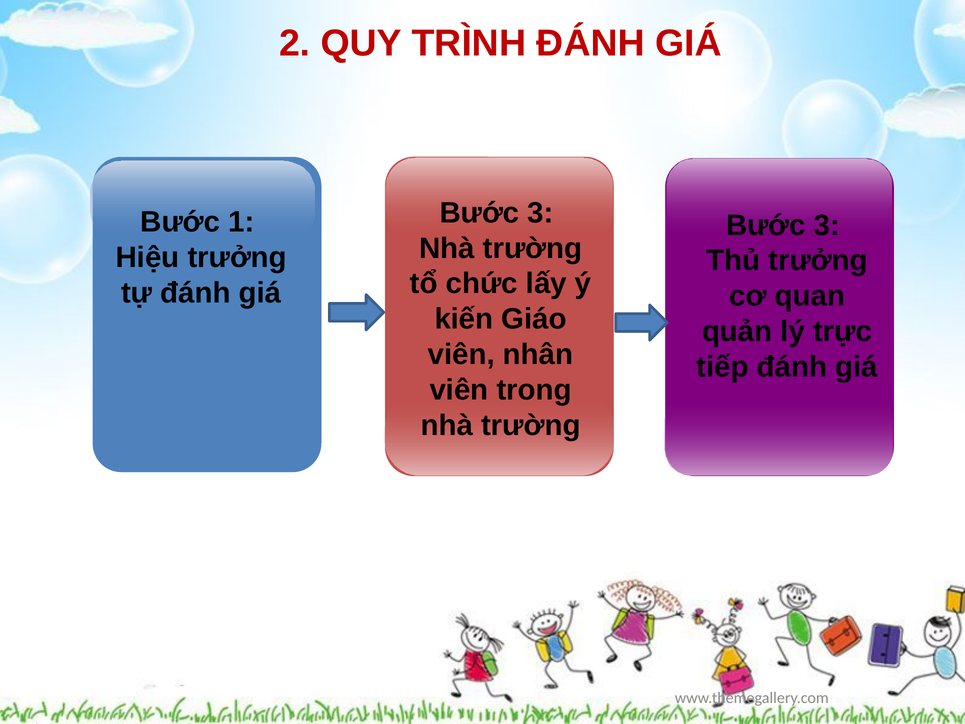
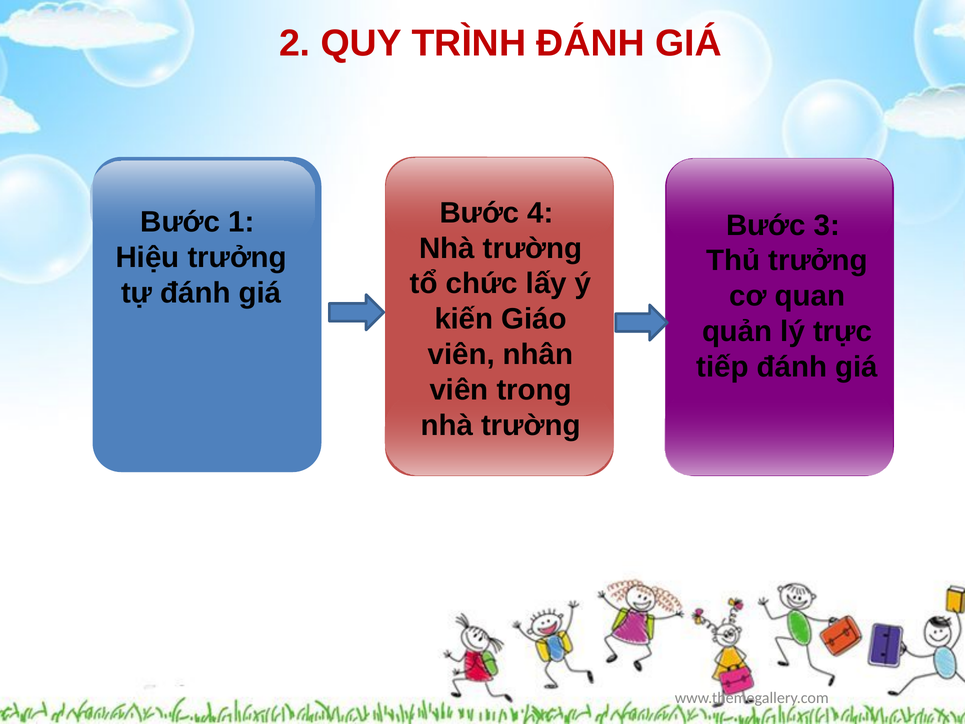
3: 3 -> 4 (541, 213)
